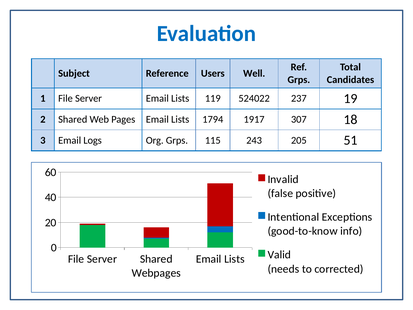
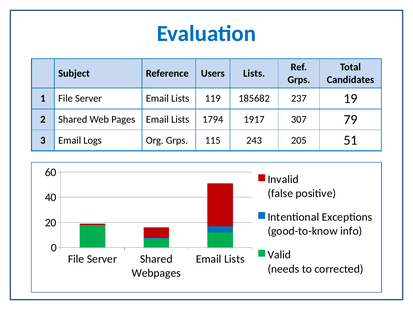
Users Well: Well -> Lists (254, 73)
524022: 524022 -> 185682 (254, 98)
18: 18 -> 79 (350, 119)
